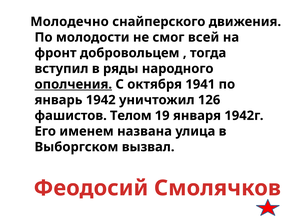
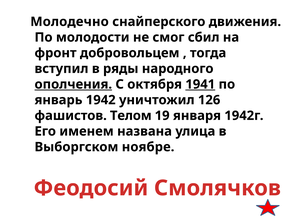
всей: всей -> сбил (204, 37)
1941 underline: none -> present (200, 84)
вызвал: вызвал -> ноябре (148, 147)
